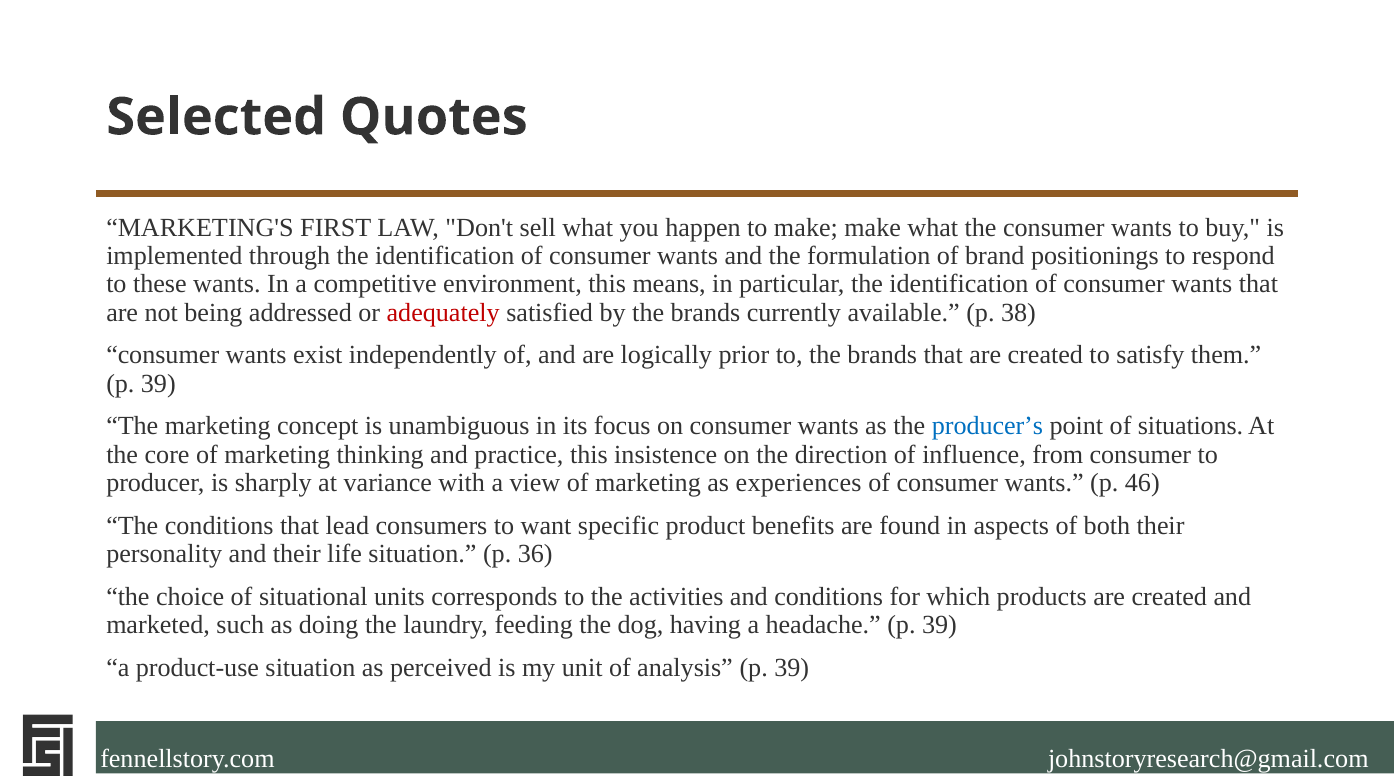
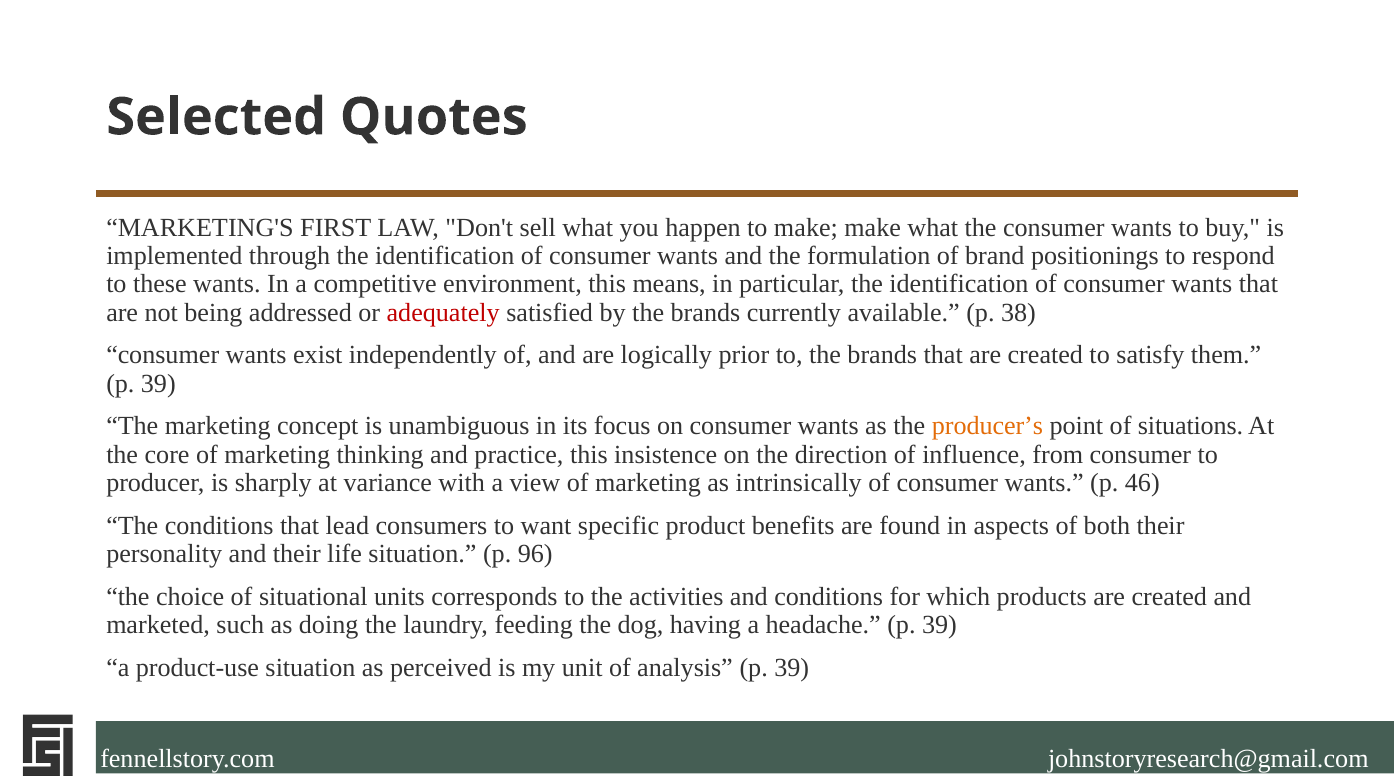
producer’s colour: blue -> orange (987, 426)
experiences: experiences -> intrinsically (799, 483)
36: 36 -> 96 (535, 554)
